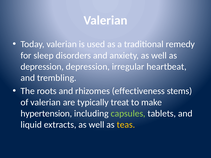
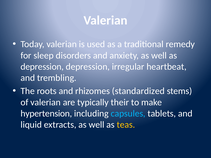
effectiveness: effectiveness -> standardized (138, 91)
treat: treat -> their (120, 102)
capsules colour: light green -> light blue (128, 114)
